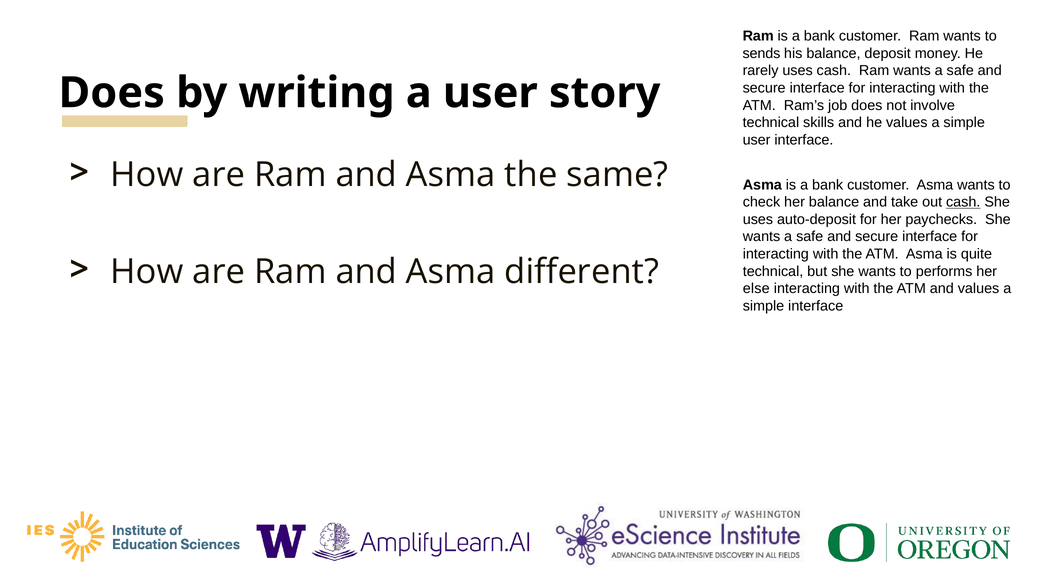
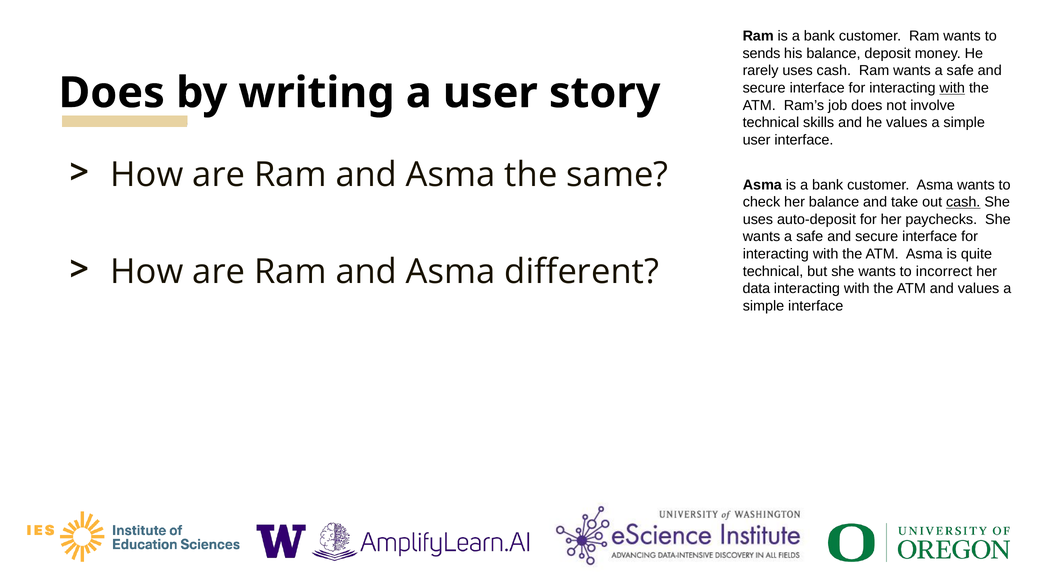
with underline: none -> present (952, 88)
performs: performs -> incorrect (944, 271)
else: else -> data (756, 289)
